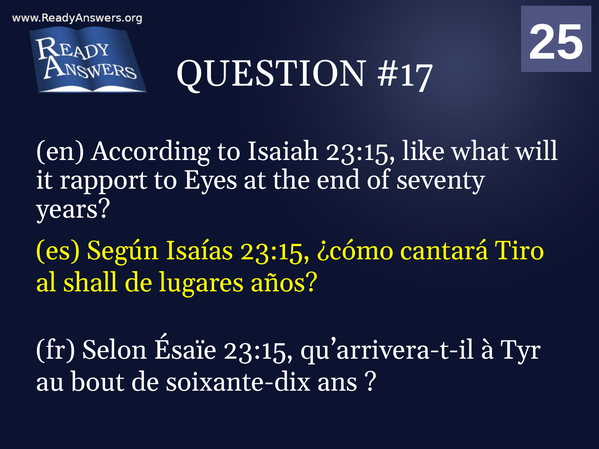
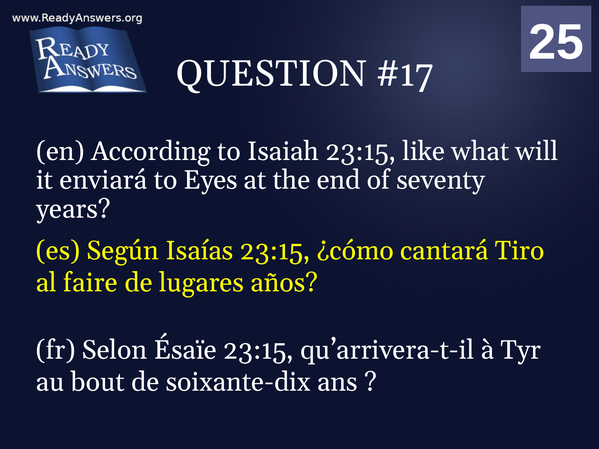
rapport: rapport -> enviará (103, 180)
shall: shall -> faire (91, 283)
